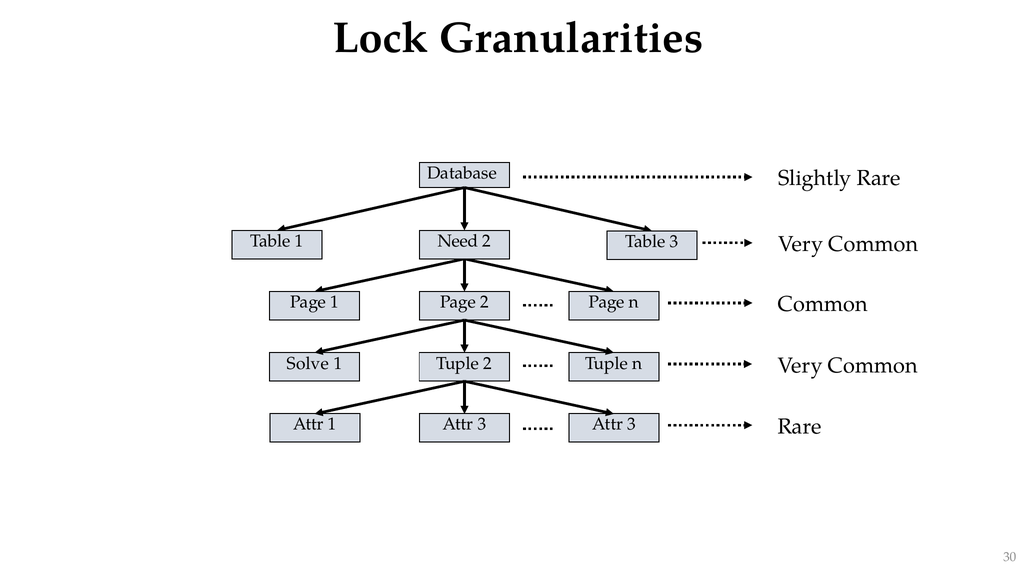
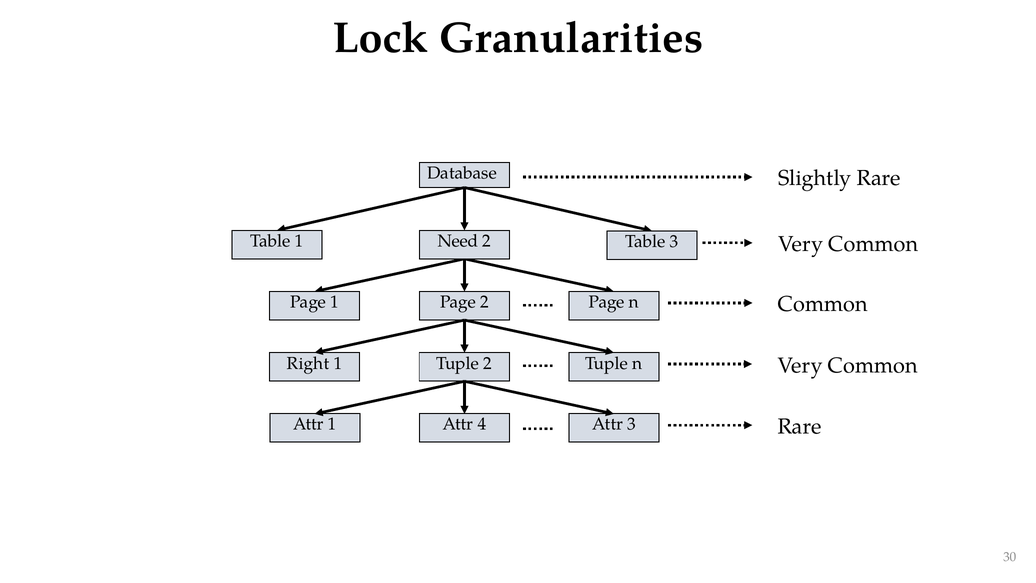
Solve: Solve -> Right (308, 363)
1 Attr 3: 3 -> 4 (482, 424)
